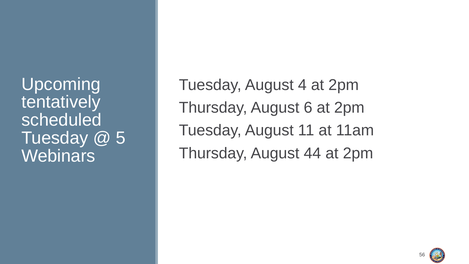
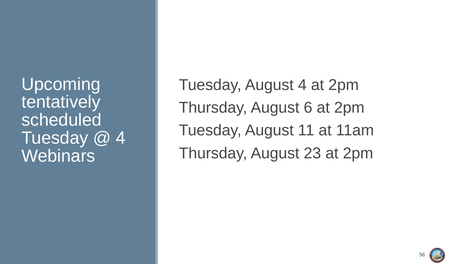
5: 5 -> 4 (121, 138)
44: 44 -> 23 (312, 153)
